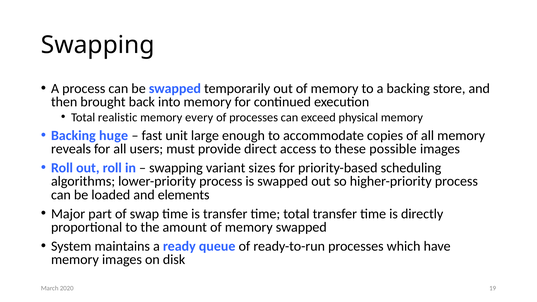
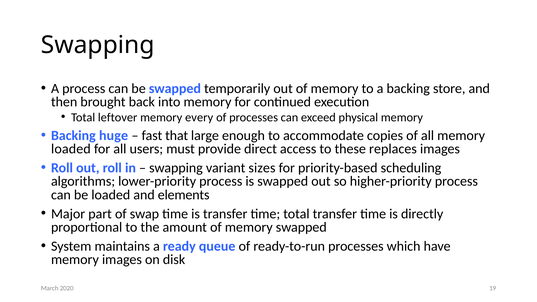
realistic: realistic -> leftover (118, 117)
unit: unit -> that (177, 136)
reveals: reveals -> loaded (71, 149)
possible: possible -> replaces (393, 149)
